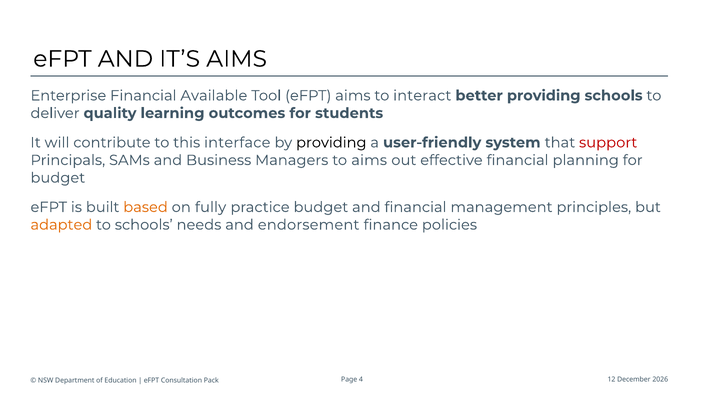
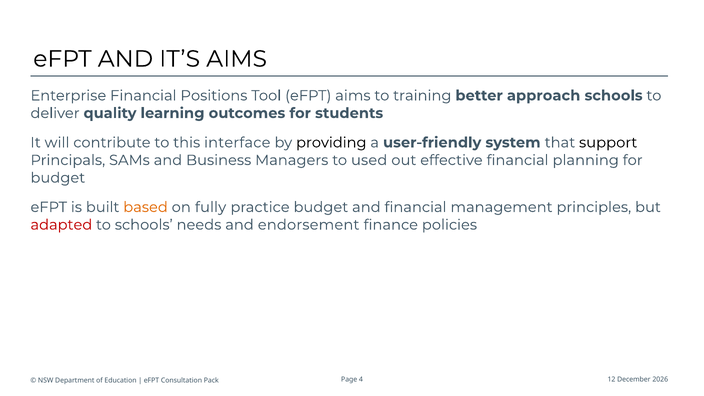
Available: Available -> Positions (214, 96)
interact: interact -> training (422, 96)
better providing: providing -> approach (544, 96)
support colour: red -> black (608, 143)
to aims: aims -> used (369, 160)
adapted colour: orange -> red (61, 225)
